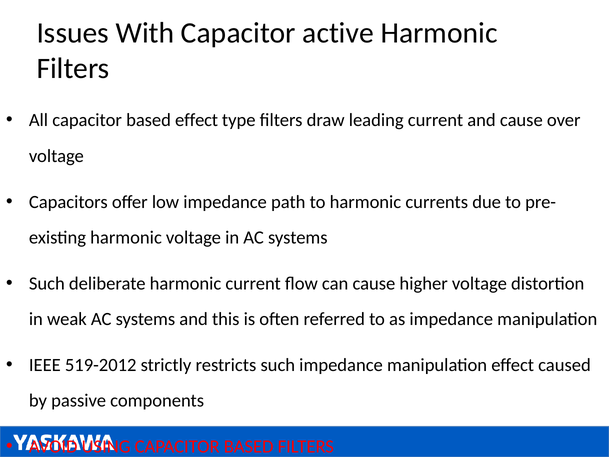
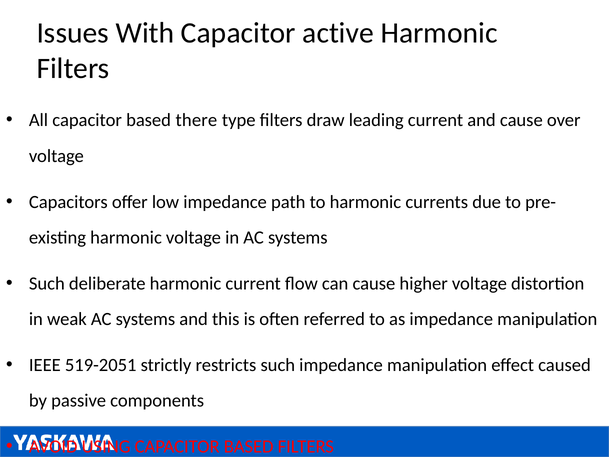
based effect: effect -> there (196, 120)
519-2012: 519-2012 -> 519-2051 (101, 365)
